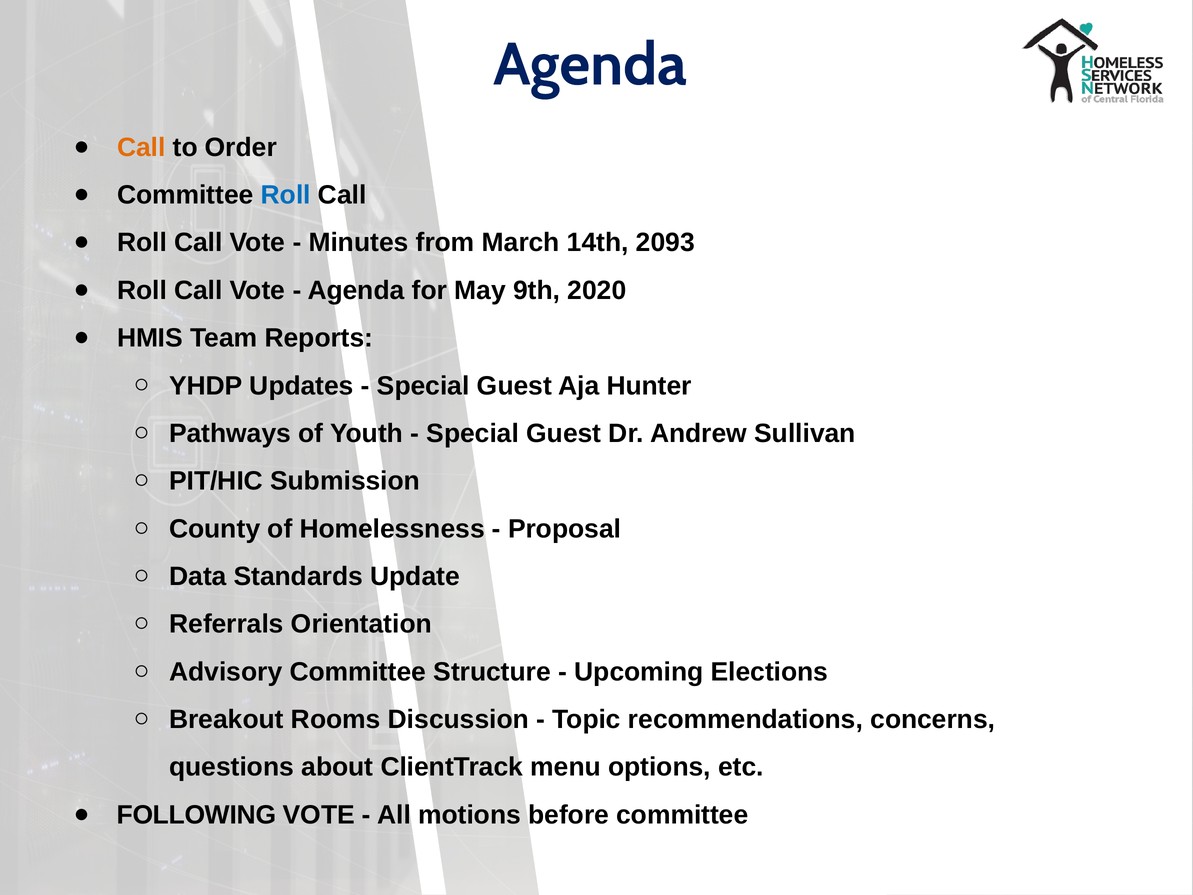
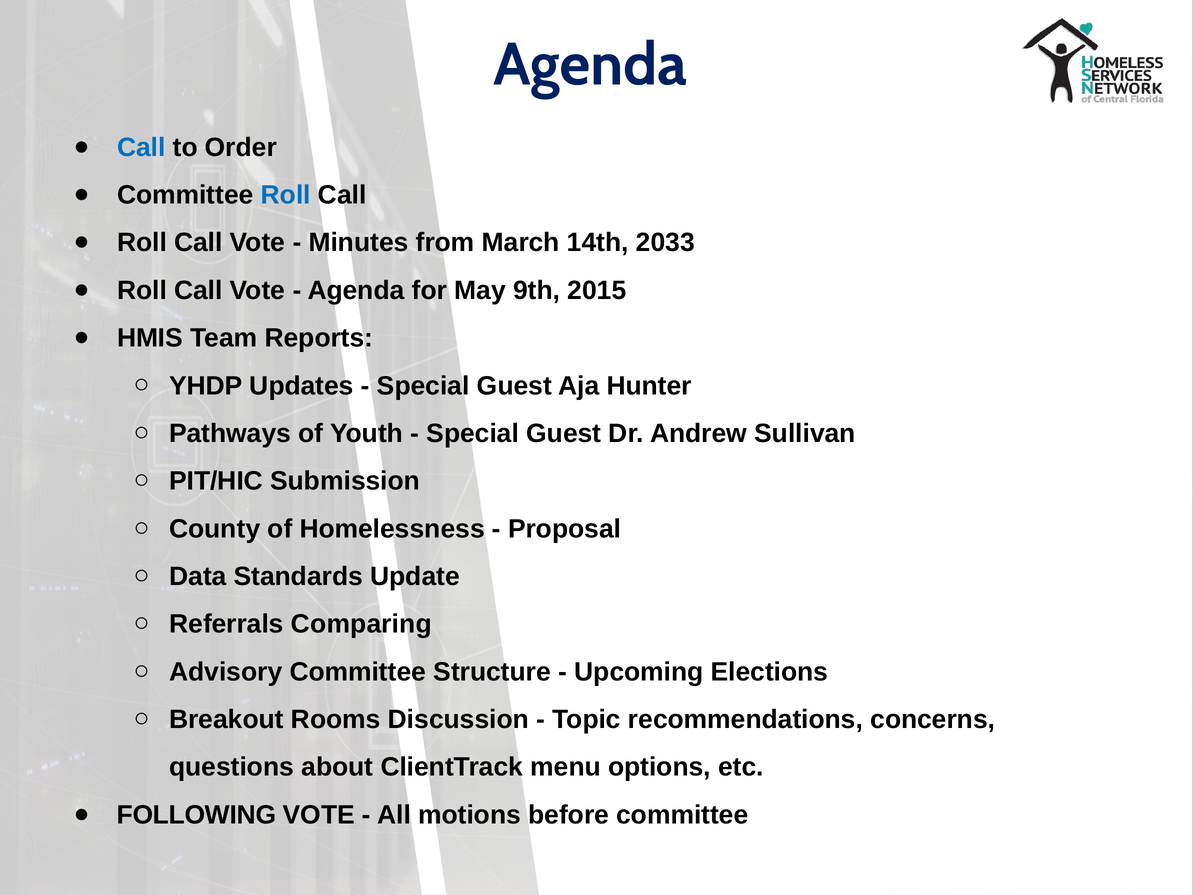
Call colour: orange -> blue (141, 147)
2093: 2093 -> 2033 (665, 243)
2020: 2020 -> 2015 (597, 290)
Orientation: Orientation -> Comparing (361, 624)
